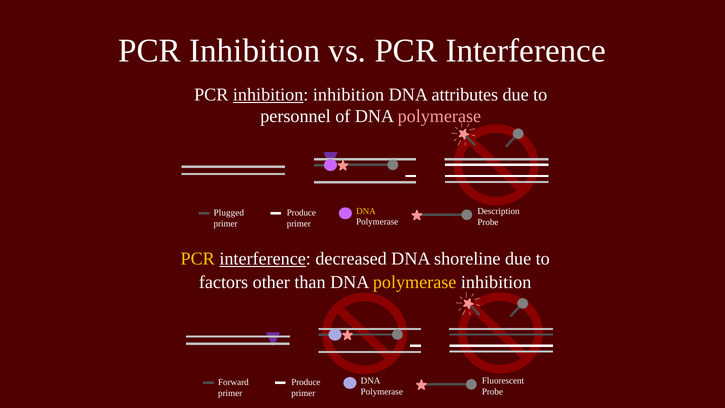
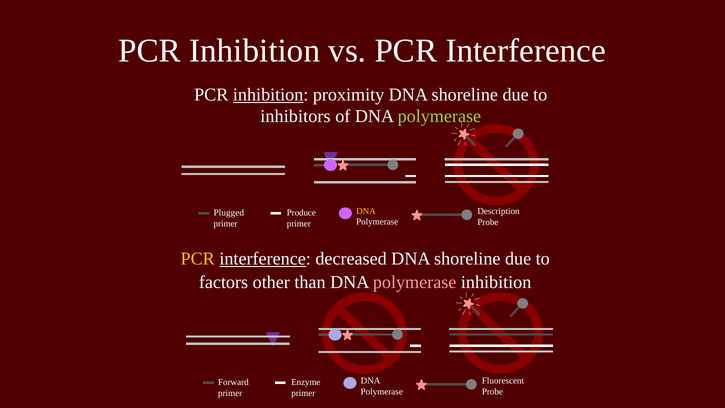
inhibition inhibition: inhibition -> proximity (349, 95)
attributes: attributes -> shoreline (465, 95)
personnel: personnel -> inhibitors (295, 116)
polymerase colour: pink -> light green (439, 116)
polymerase colour: yellow -> pink (415, 282)
Produce: Produce -> Enzyme (306, 382)
